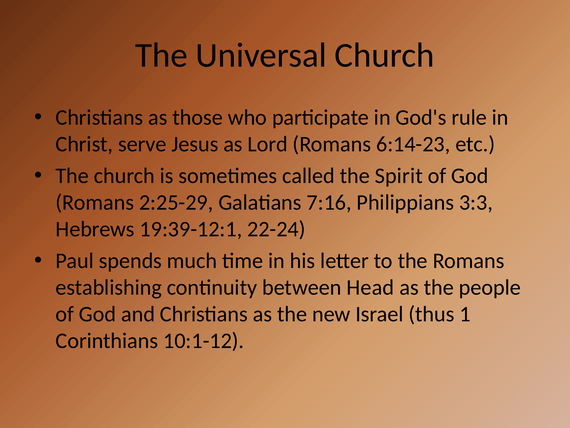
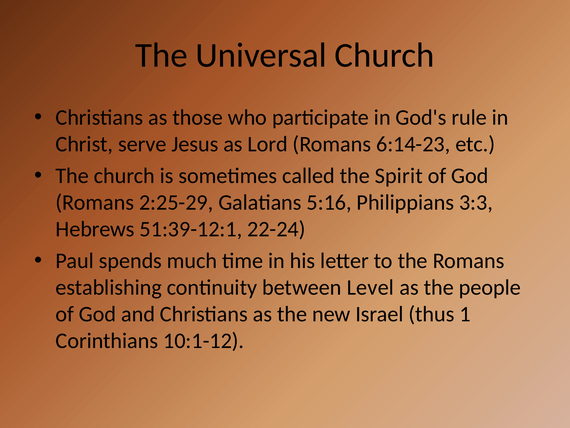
7:16: 7:16 -> 5:16 (329, 202)
19:39-12:1: 19:39-12:1 -> 51:39-12:1 (191, 229)
Head: Head -> Level (370, 287)
